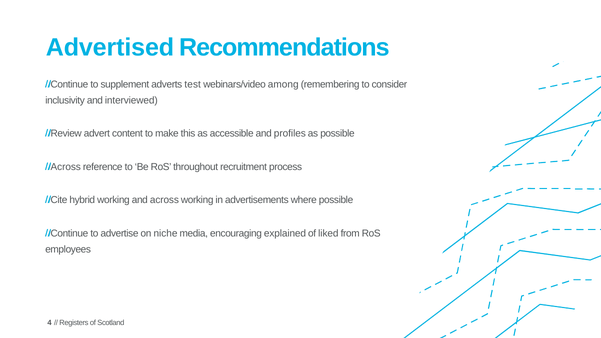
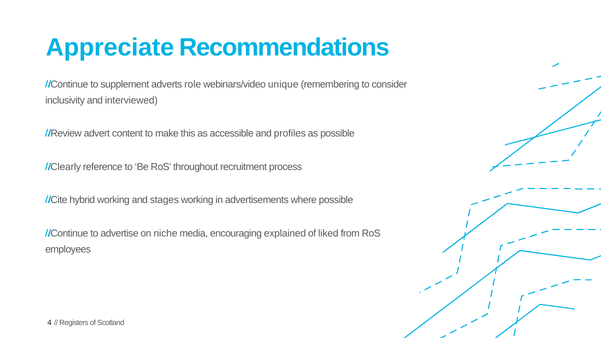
Advertised: Advertised -> Appreciate (110, 48)
test: test -> role (193, 85)
among: among -> unique (283, 85)
Across: Across -> Clearly (66, 167)
and across: across -> stages (164, 200)
